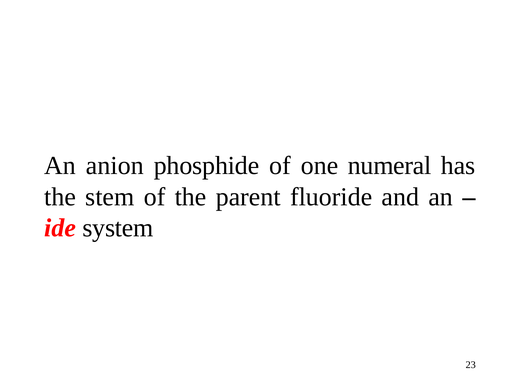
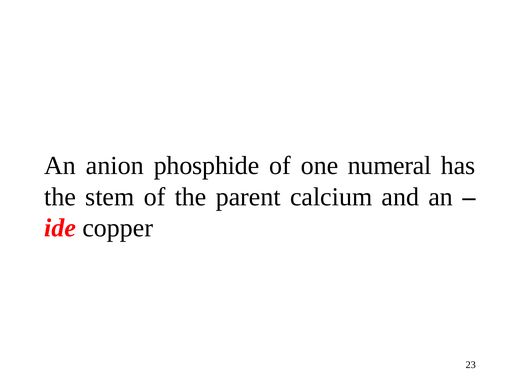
fluoride: fluoride -> calcium (331, 197)
system: system -> copper (118, 228)
